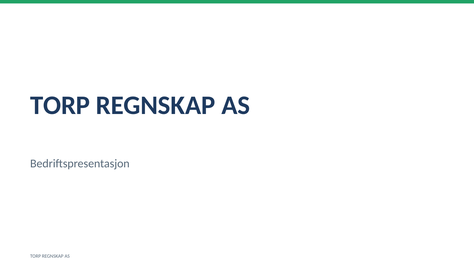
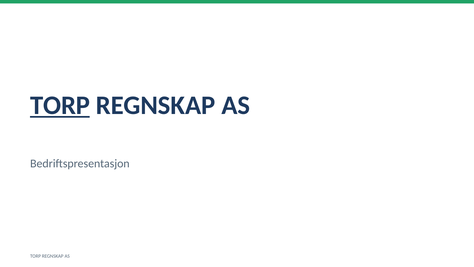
TORP underline: none -> present (60, 105)
